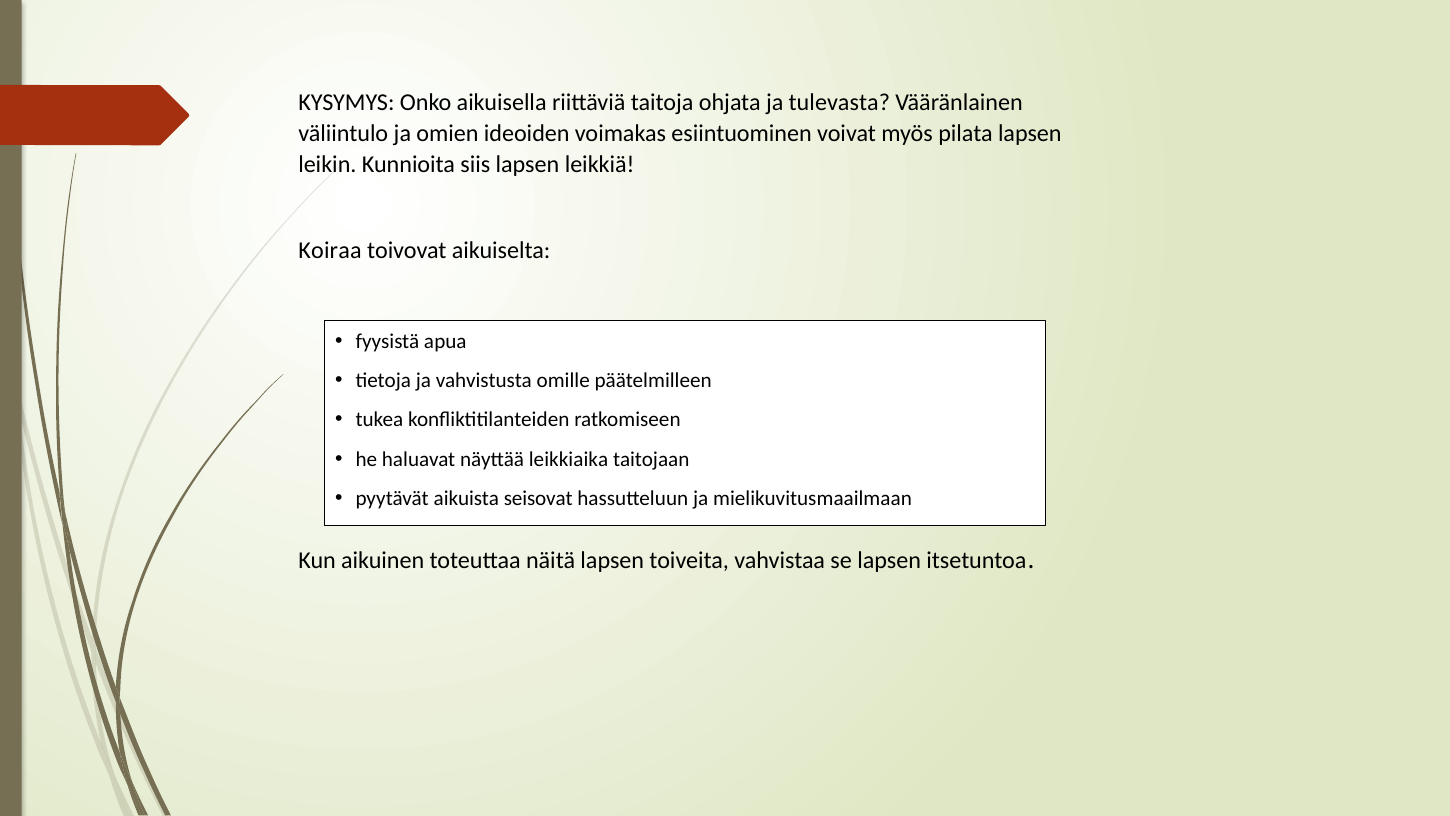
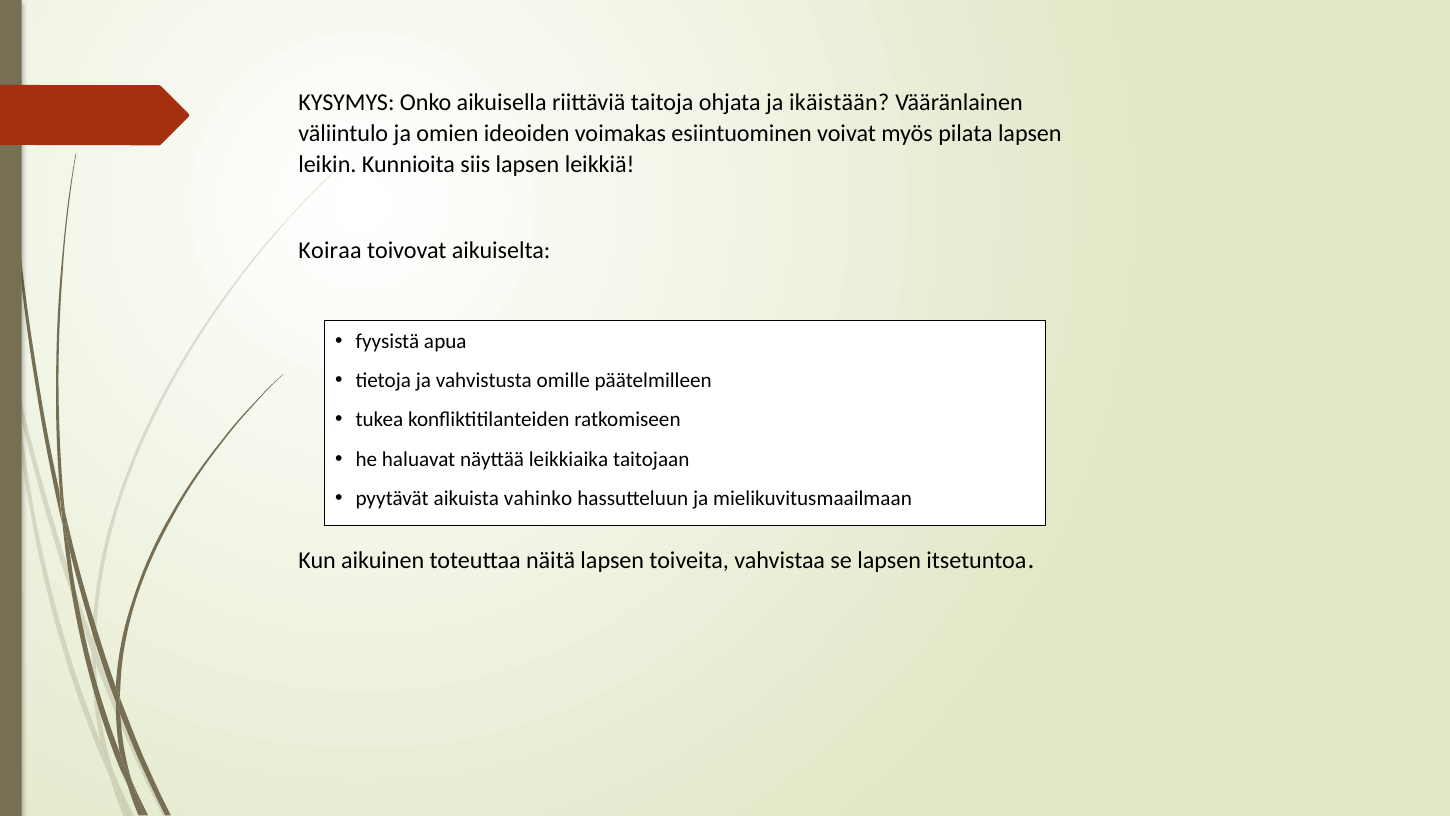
tulevasta: tulevasta -> ikäistään (839, 103)
seisovat: seisovat -> vahinko (538, 498)
